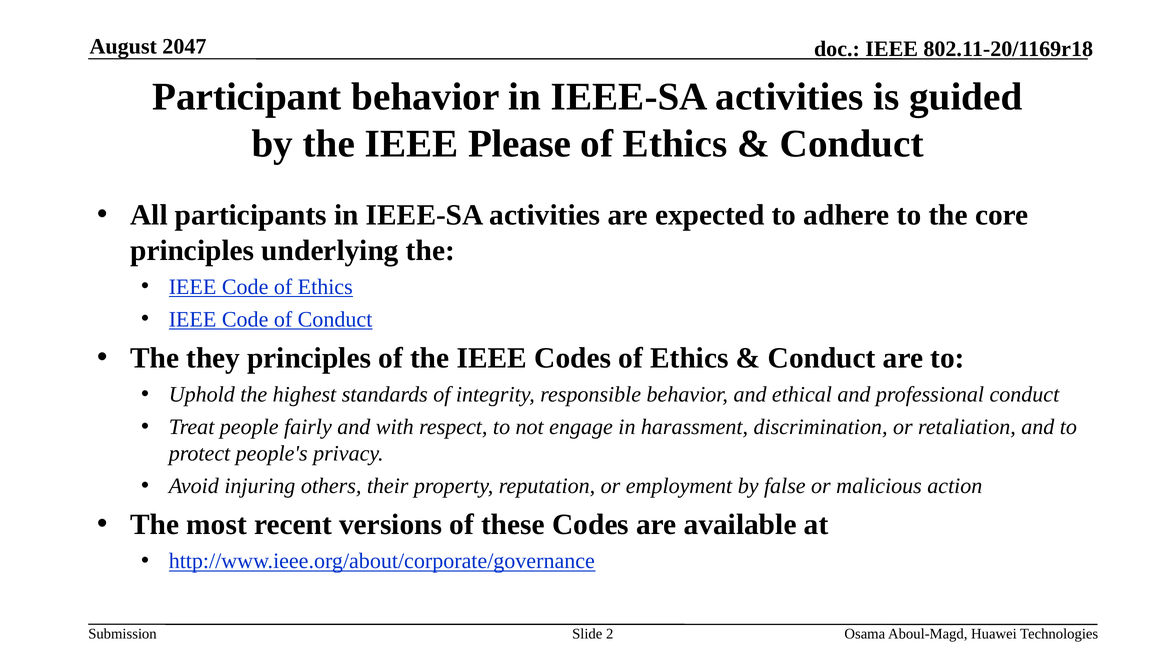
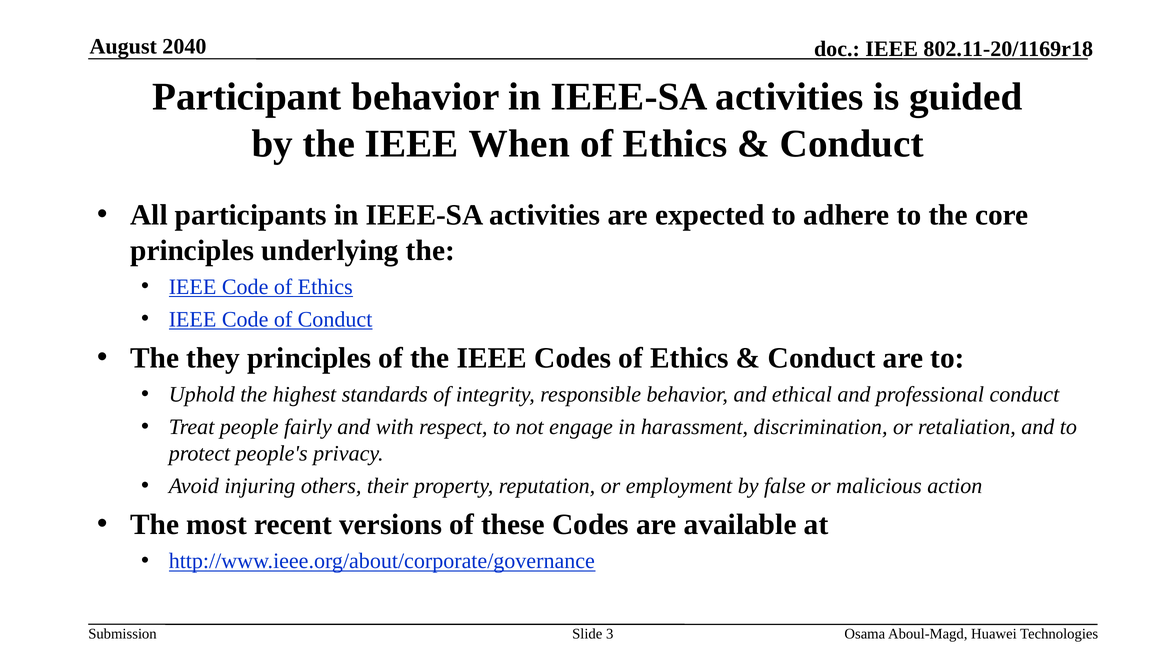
2047: 2047 -> 2040 (184, 47)
Please: Please -> When (519, 144)
2: 2 -> 3 (610, 634)
